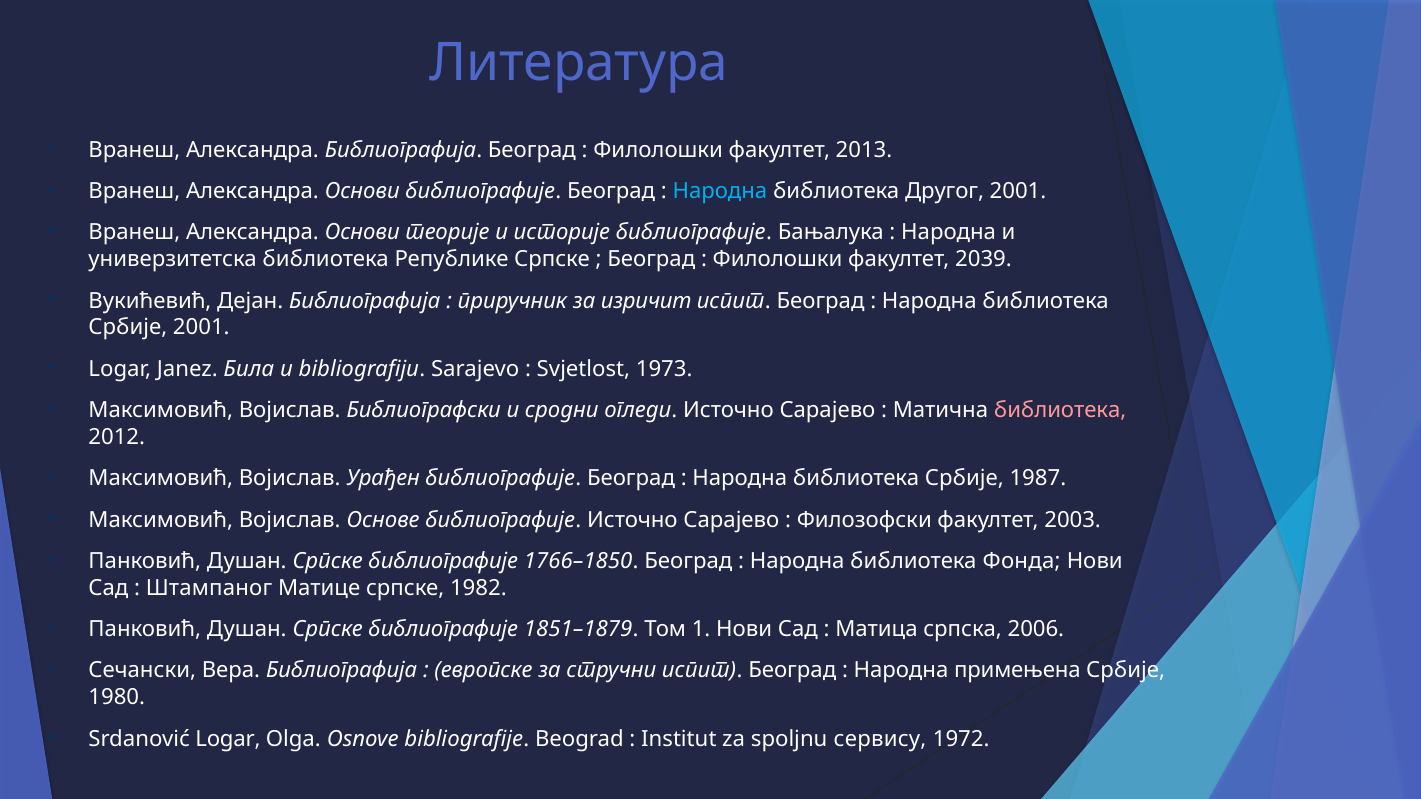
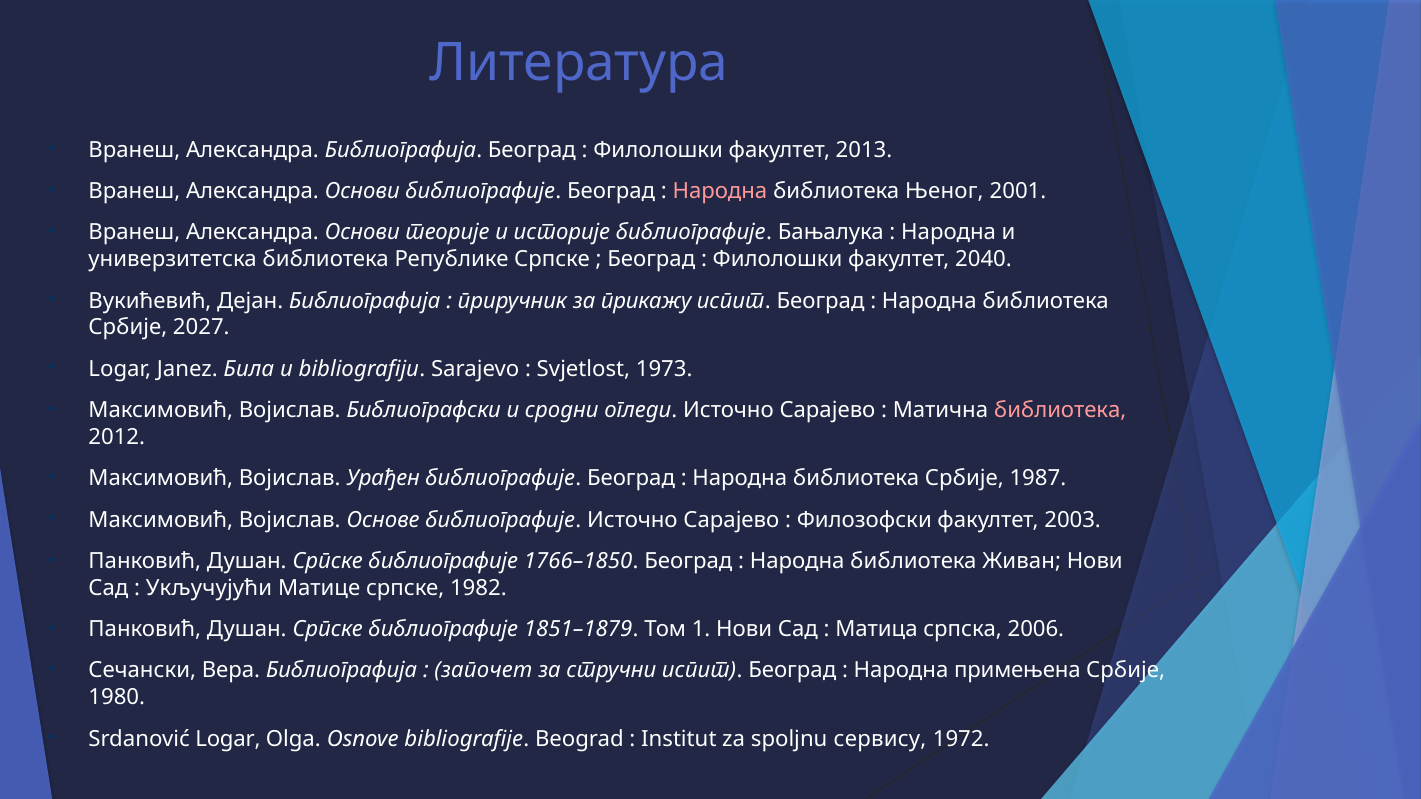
Народна colour: light blue -> pink (720, 191)
Другог: Другог -> Њеног (944, 191)
2039: 2039 -> 2040 (984, 259)
изричит: изричит -> прикажу (646, 301)
Србије 2001: 2001 -> 2027 (201, 327)
Фонда: Фонда -> Живан (1022, 561)
Штампаног: Штампаног -> Укључујући (209, 588)
европске: европске -> започет (483, 671)
